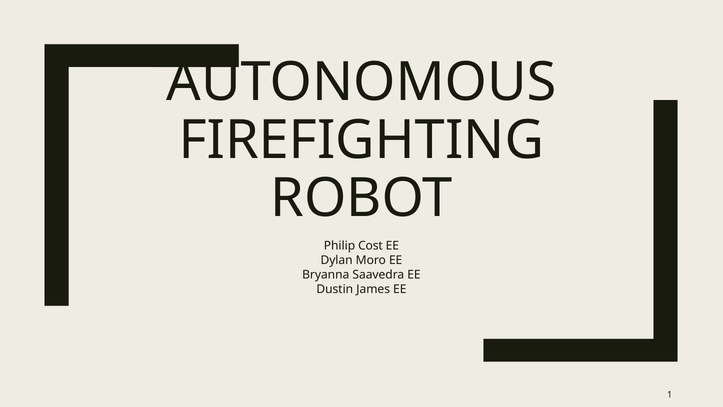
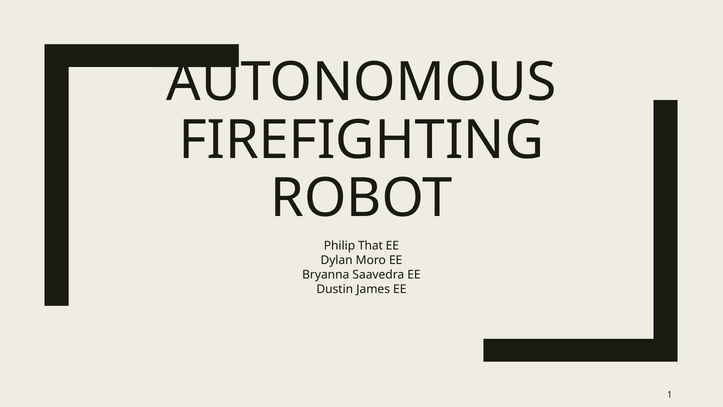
Cost: Cost -> That (370, 246)
